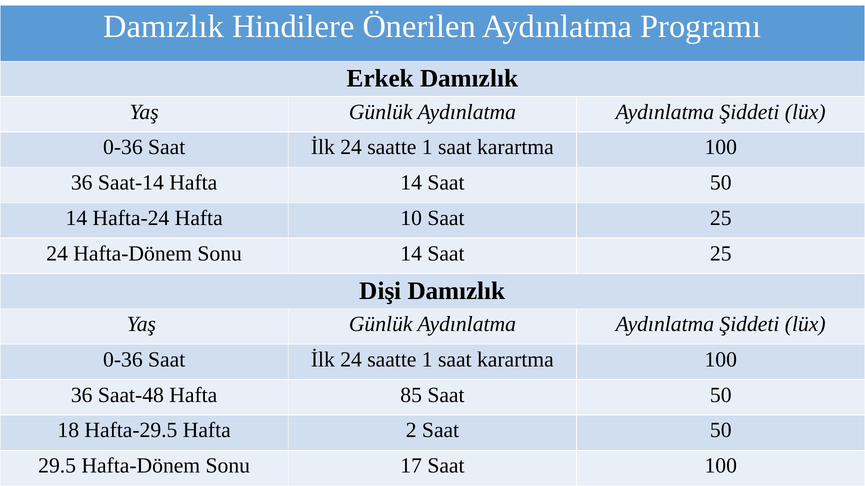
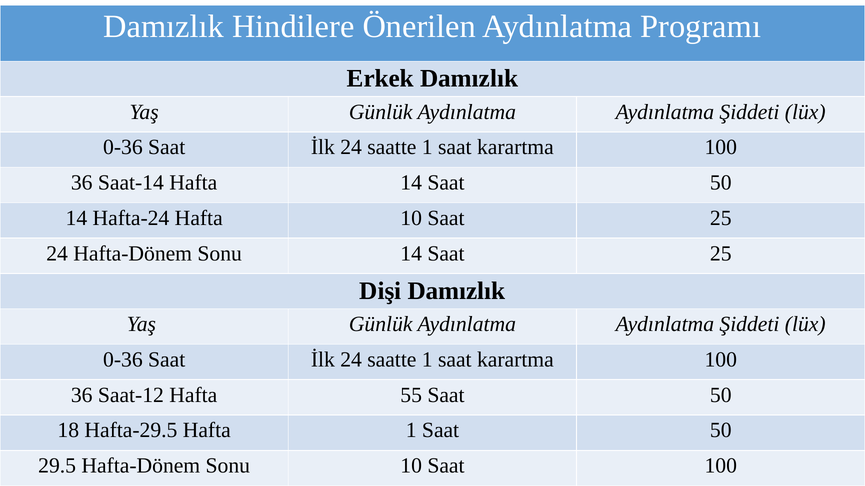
Saat-48: Saat-48 -> Saat-12 (131, 395)
85: 85 -> 55 (411, 395)
Hafta 2: 2 -> 1 (411, 431)
Sonu 17: 17 -> 10 (411, 466)
